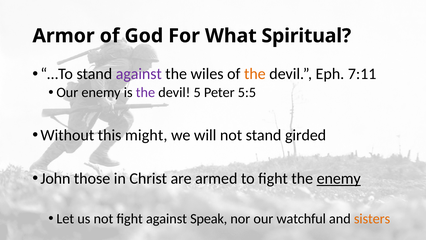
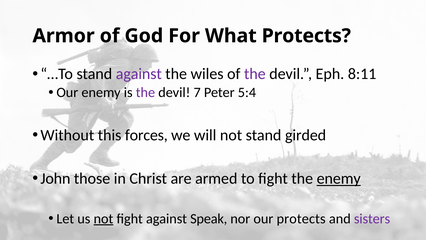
What Spiritual: Spiritual -> Protects (306, 36)
the colour: orange -> purple (255, 74)
7:11: 7:11 -> 8:11 (362, 74)
5: 5 -> 7 (197, 92)
5:5: 5:5 -> 5:4 (247, 92)
might: might -> forces (146, 135)
not underline: none -> present (103, 218)
our watchful: watchful -> protects (301, 218)
sisters colour: orange -> purple (372, 218)
